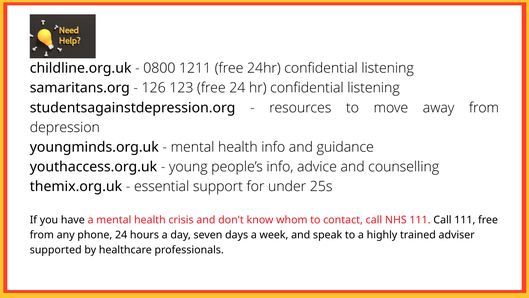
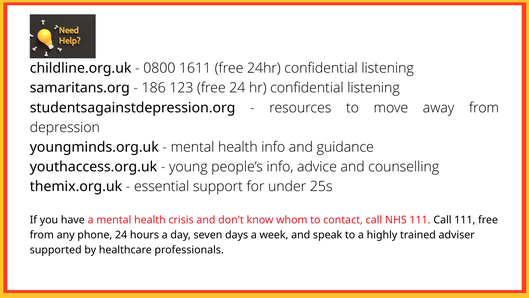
1211: 1211 -> 1611 (195, 68)
126: 126 -> 186 (154, 88)
